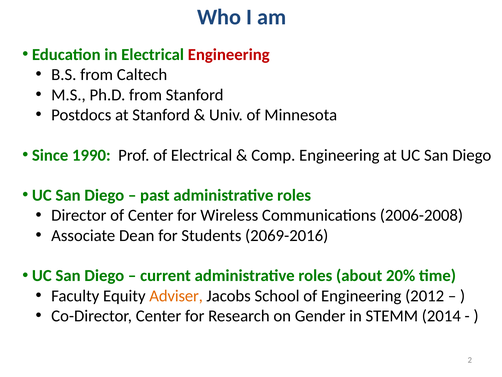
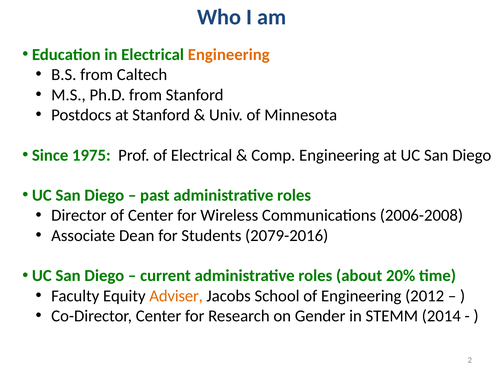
Engineering colour: red -> orange (229, 55)
1990: 1990 -> 1975 (91, 155)
2069-2016: 2069-2016 -> 2079-2016 (287, 235)
